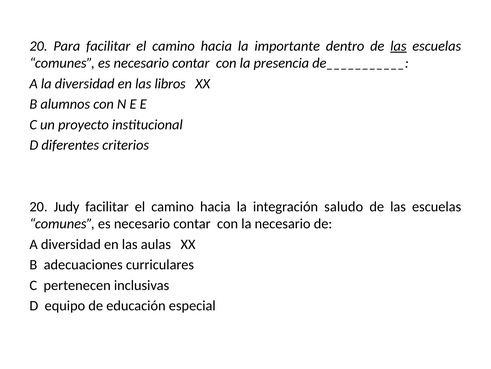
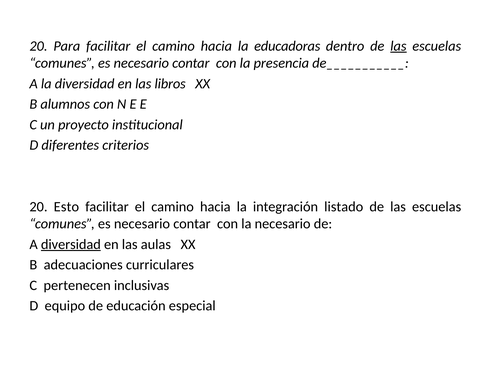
importante: importante -> educadoras (287, 46)
Judy: Judy -> Esto (66, 206)
saludo: saludo -> listado (344, 206)
diversidad underline: none -> present (71, 244)
